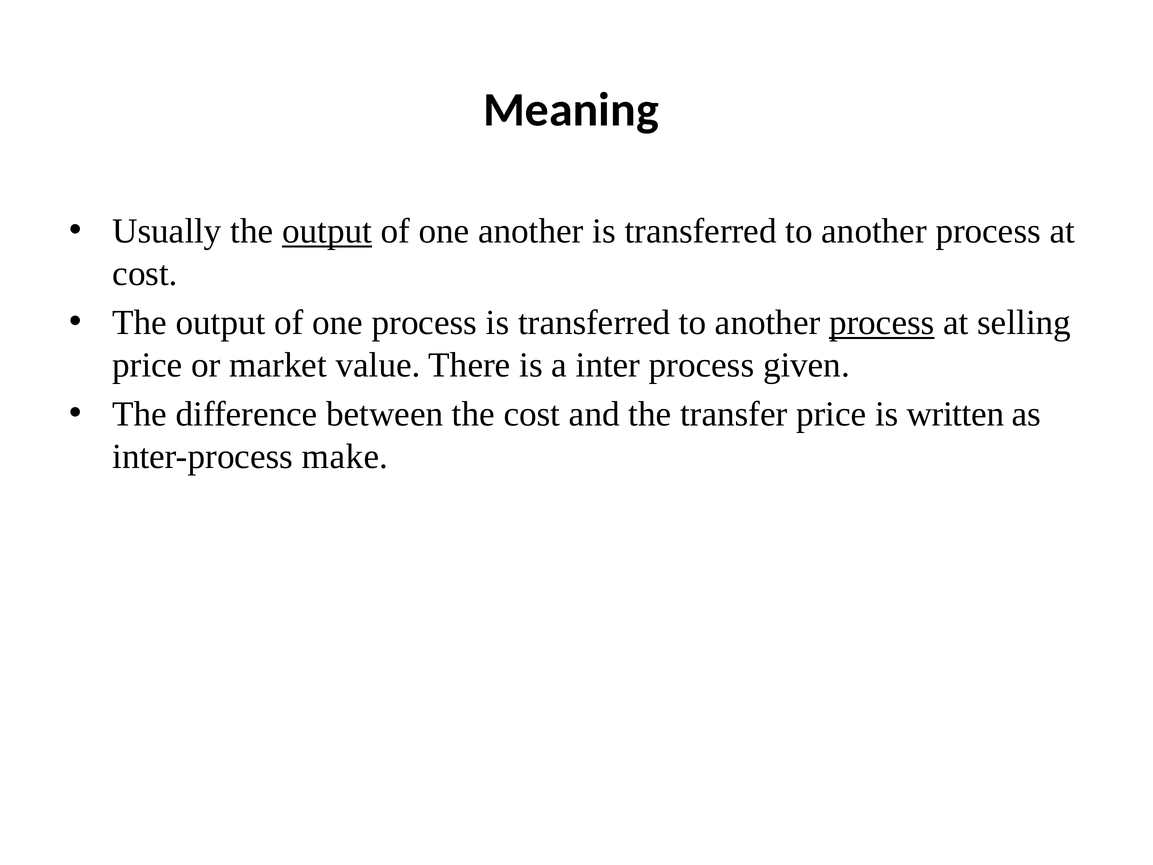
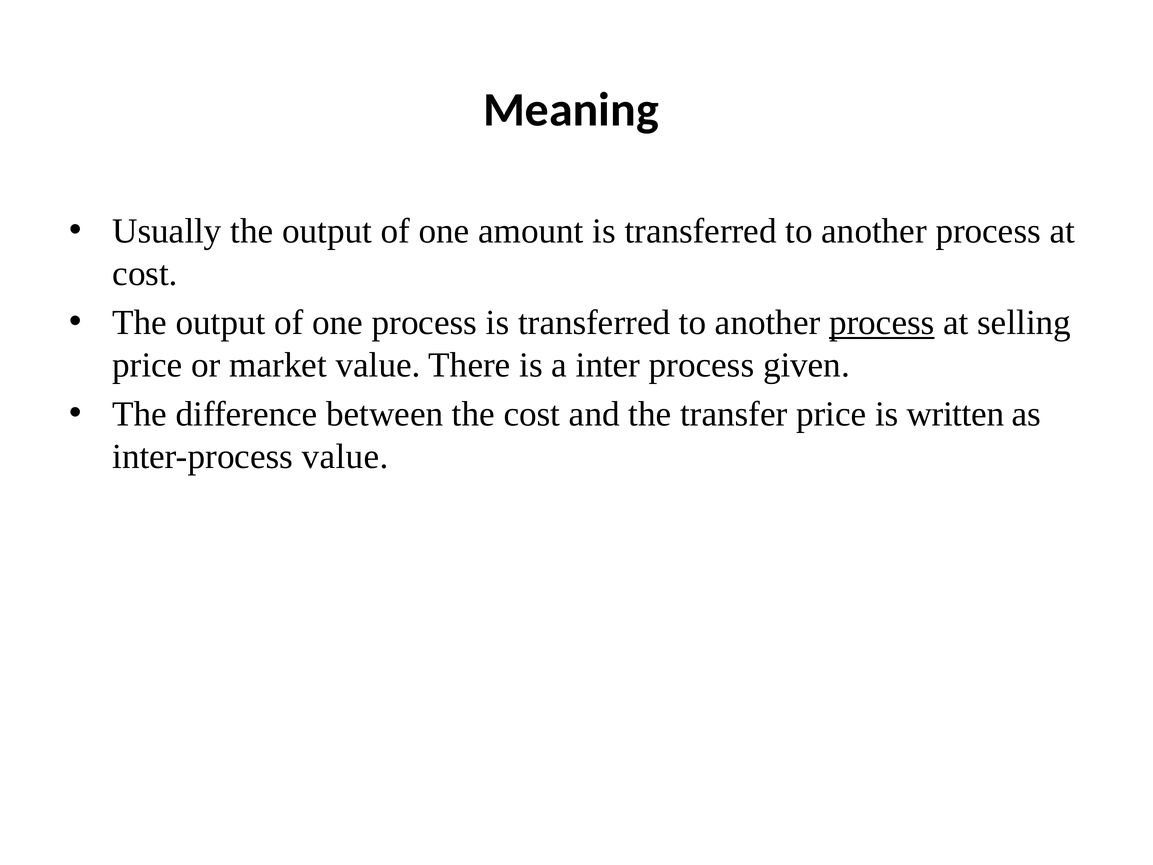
output underline: present -> none (327, 231)
one another: another -> amount (531, 231)
inter-process make: make -> value (345, 456)
